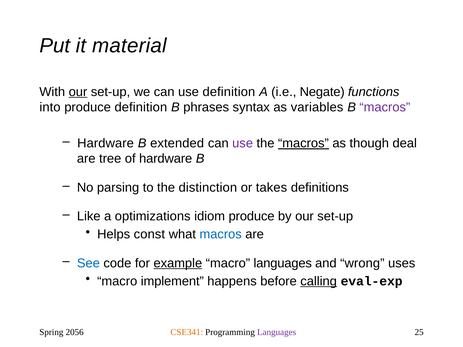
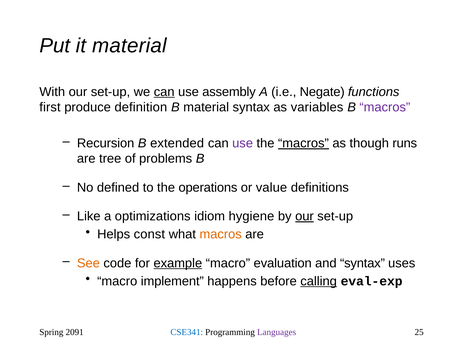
our underline: present -> none (78, 92)
can underline: none -> present (164, 92)
use definition: definition -> assembly (229, 92)
into: into -> first (50, 107)
B phrases: phrases -> material (206, 107)
Hardware: Hardware -> Recursion (106, 143)
deal: deal -> runs (405, 143)
of hardware: hardware -> problems (166, 159)
parsing: parsing -> defined (118, 188)
distinction: distinction -> operations (208, 188)
takes: takes -> value (271, 188)
idiom produce: produce -> hygiene (251, 216)
our underline: none -> present (304, 216)
macros colour: blue -> orange (221, 235)
See colour: blue -> orange (88, 263)
macro languages: languages -> evaluation (283, 263)
and wrong: wrong -> syntax (362, 263)
2056: 2056 -> 2091 (75, 332)
CSE341 colour: orange -> blue (187, 332)
